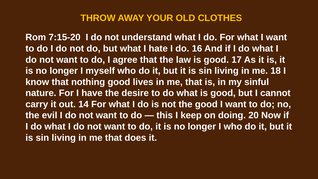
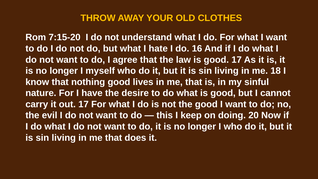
out 14: 14 -> 17 (84, 104)
